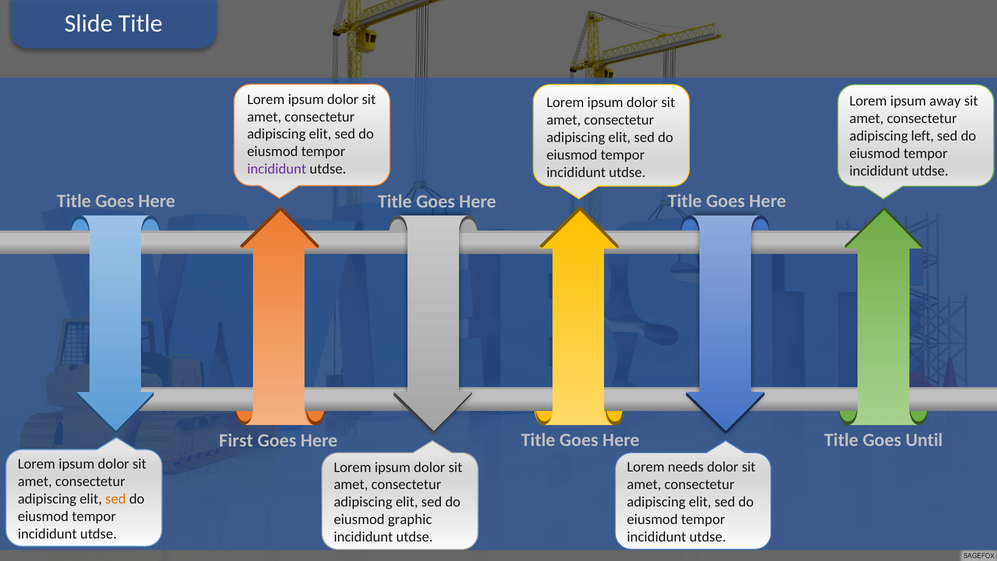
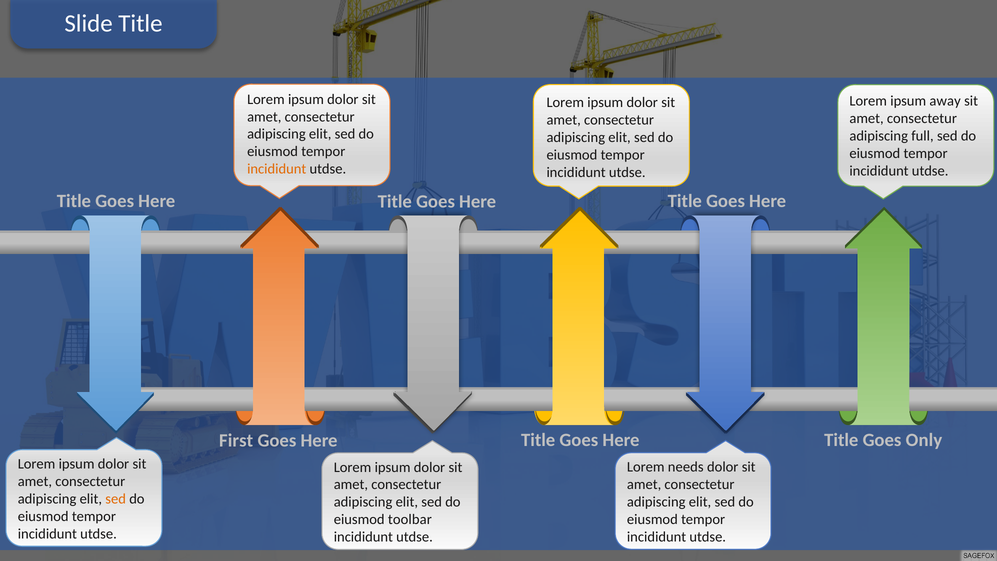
left: left -> full (922, 136)
incididunt colour: purple -> orange (277, 169)
Until: Until -> Only (924, 440)
graphic: graphic -> toolbar (410, 519)
